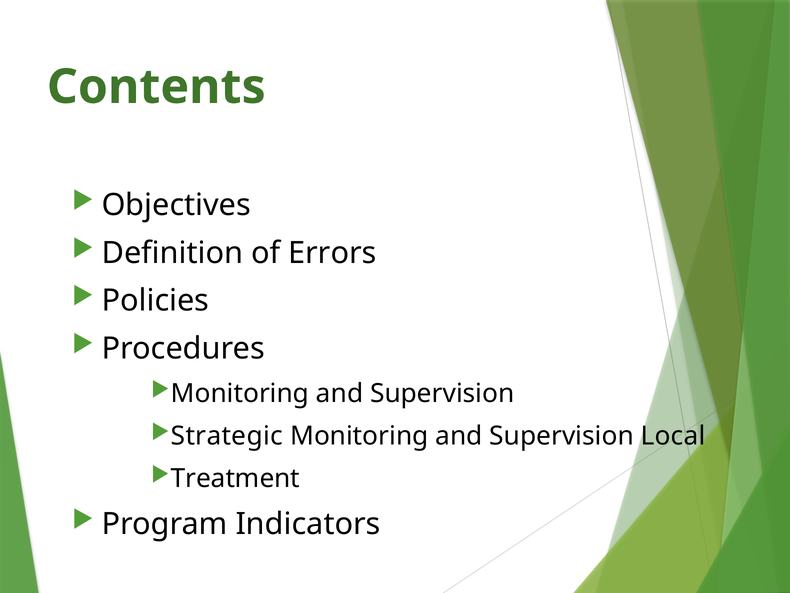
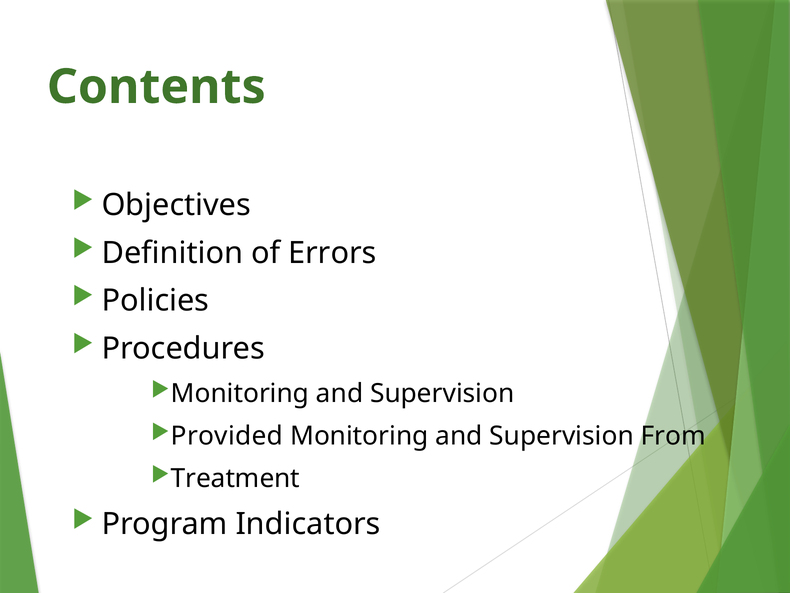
Strategic: Strategic -> Provided (227, 436)
Local: Local -> From (673, 436)
